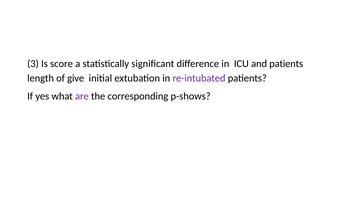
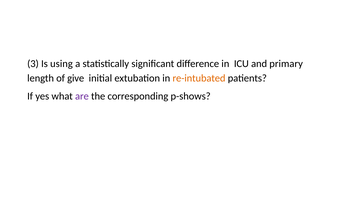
score: score -> using (61, 64)
and patients: patients -> primary (286, 64)
re-intubated colour: purple -> orange (199, 78)
